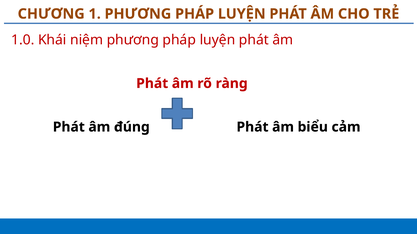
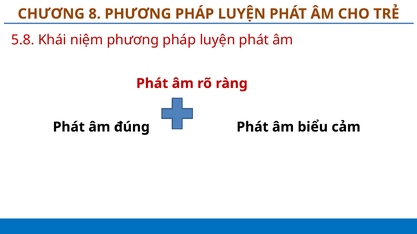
1: 1 -> 8 (95, 14)
1.0: 1.0 -> 5.8 (23, 40)
